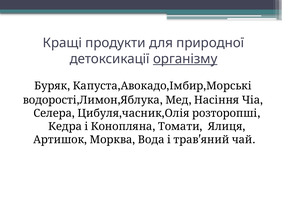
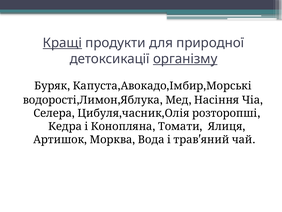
Кращі underline: none -> present (62, 43)
